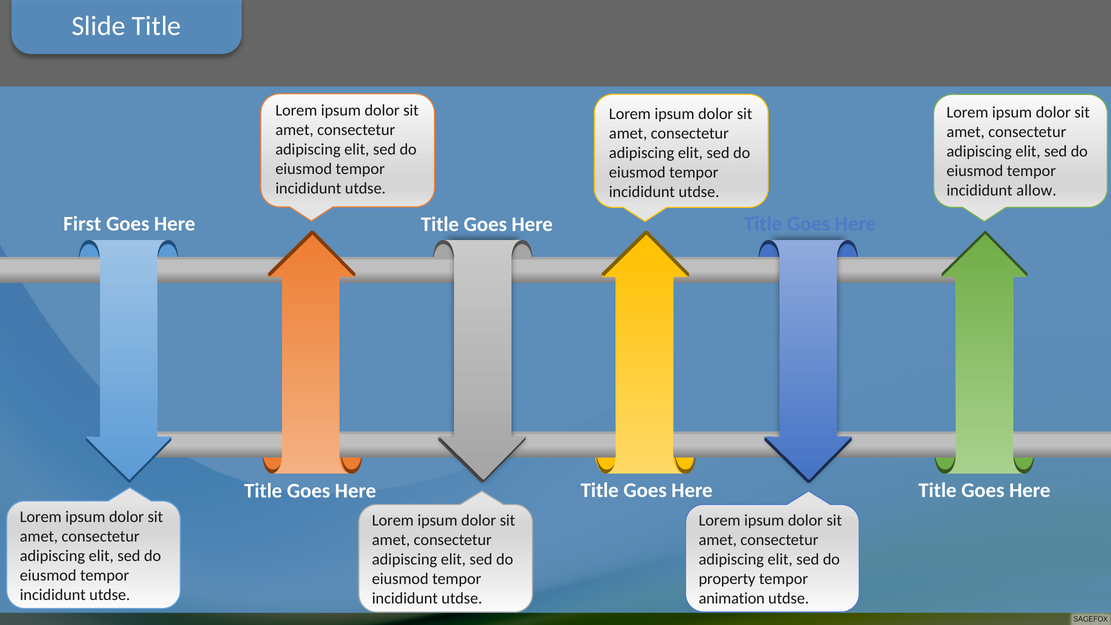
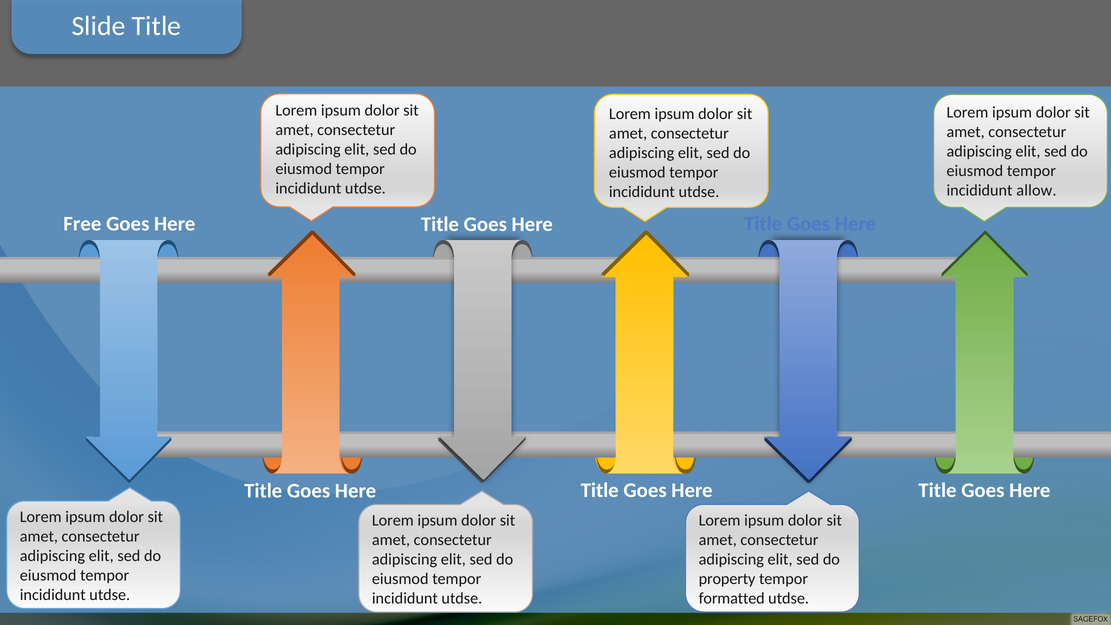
First: First -> Free (82, 224)
animation: animation -> formatted (732, 598)
